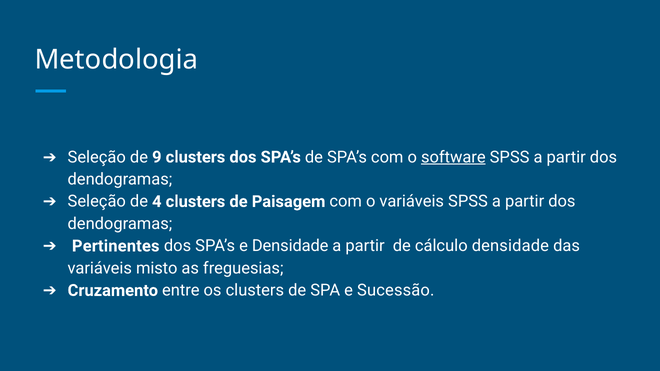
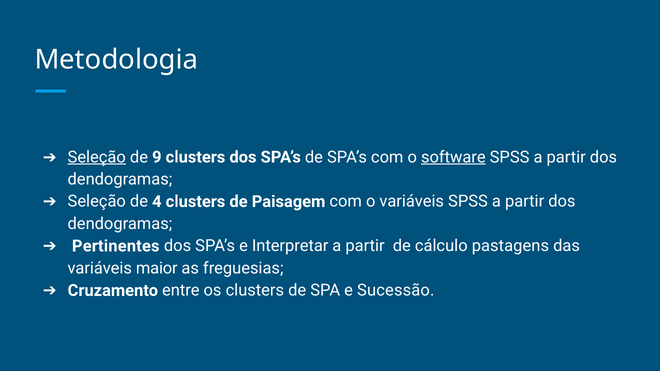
Seleção underline: none -> present (97, 157)
e Densidade: Densidade -> Interpretar (290, 246)
cálculo densidade: densidade -> pastagens (510, 246)
misto: misto -> maior (157, 268)
